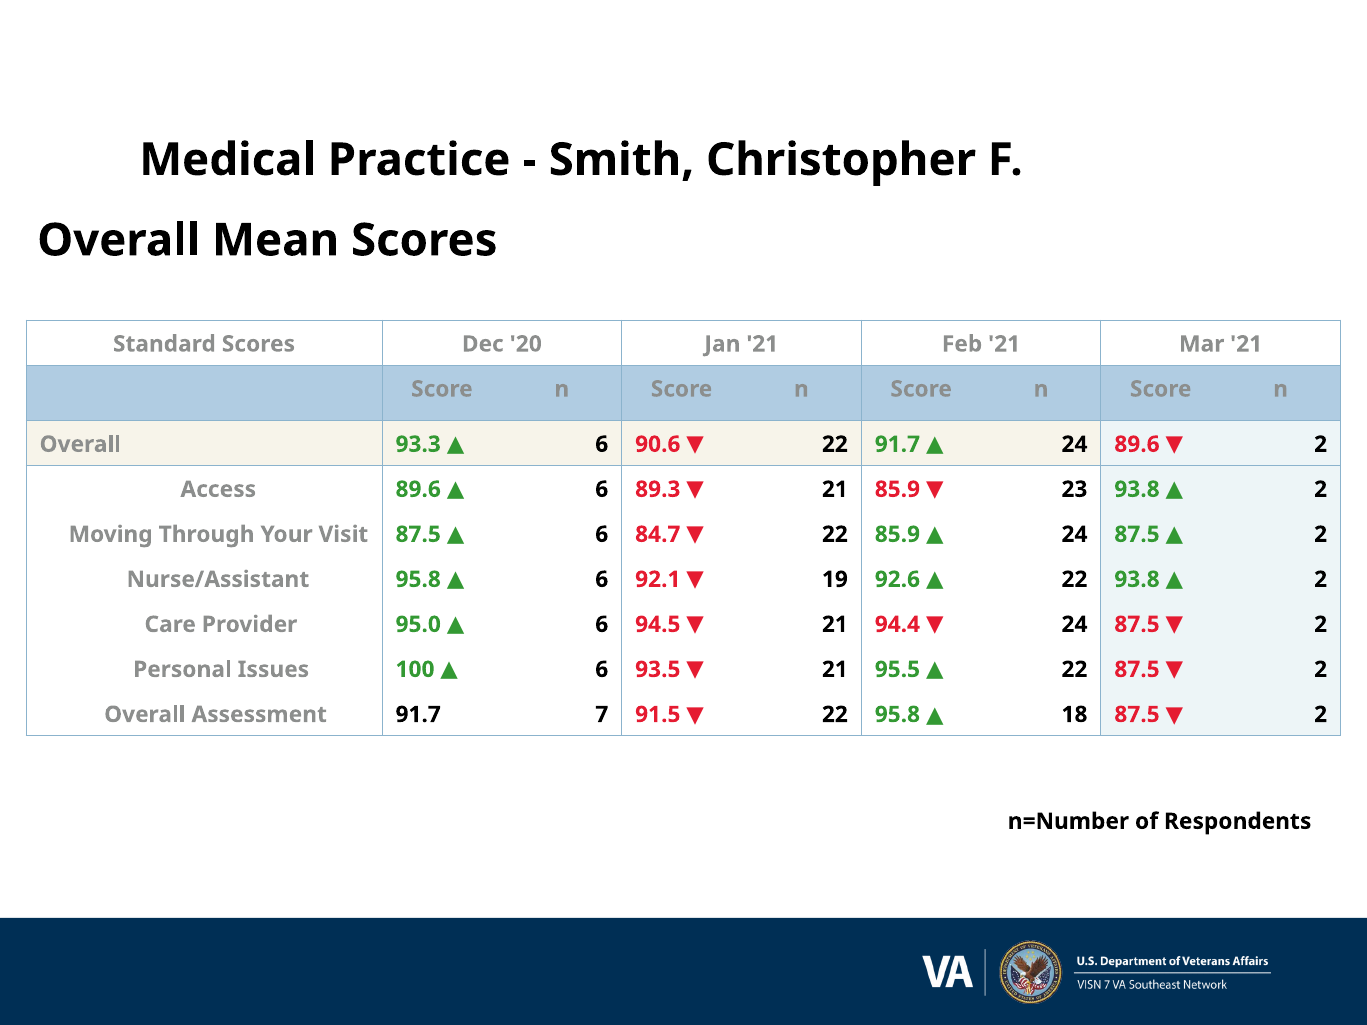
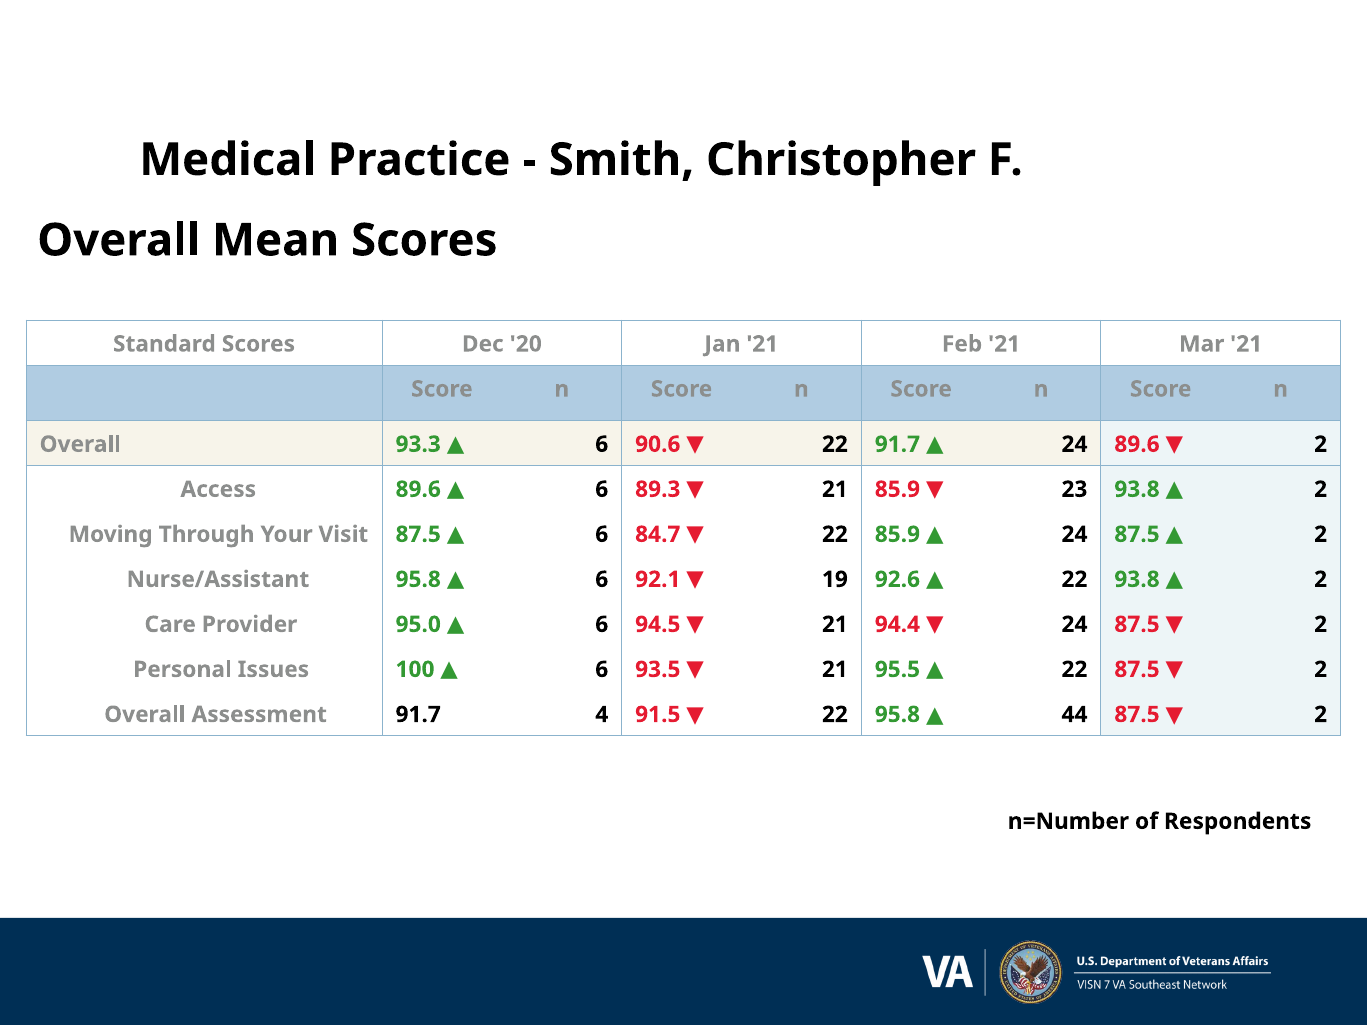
7: 7 -> 4 (602, 715)
18: 18 -> 44 (1074, 715)
